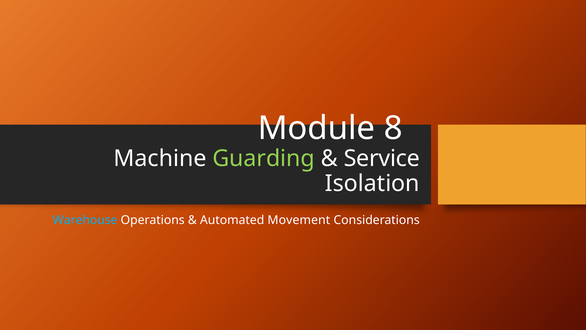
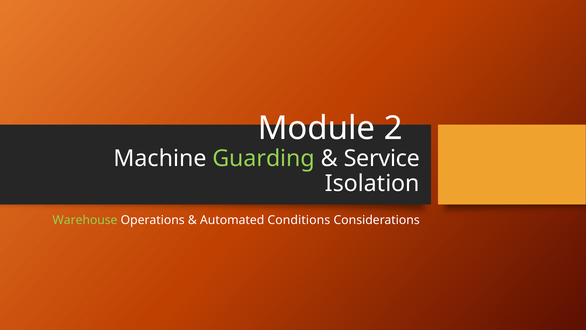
8: 8 -> 2 (393, 128)
Warehouse colour: light blue -> light green (85, 220)
Movement: Movement -> Conditions (299, 220)
